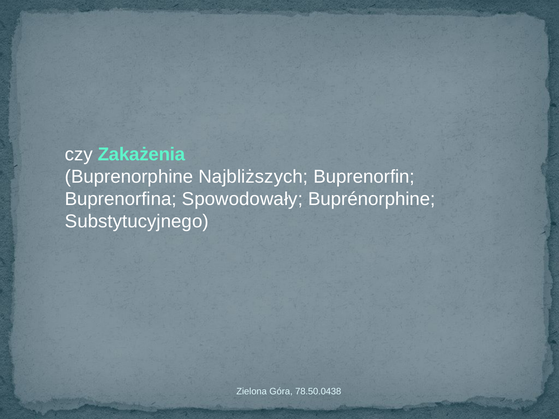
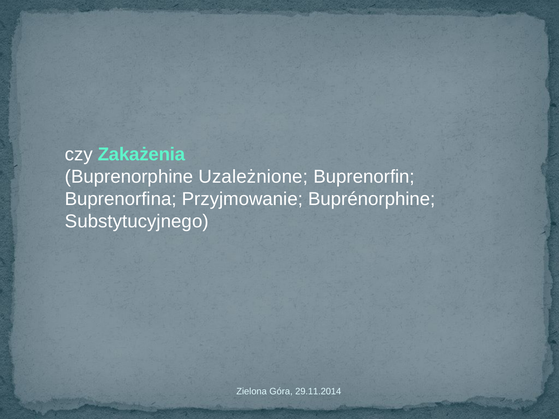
Najbliższych: Najbliższych -> Uzależnione (253, 177)
Spowodowały: Spowodowały -> Przyjmowanie (242, 199)
78.50.0438: 78.50.0438 -> 29.11.2014 (318, 392)
